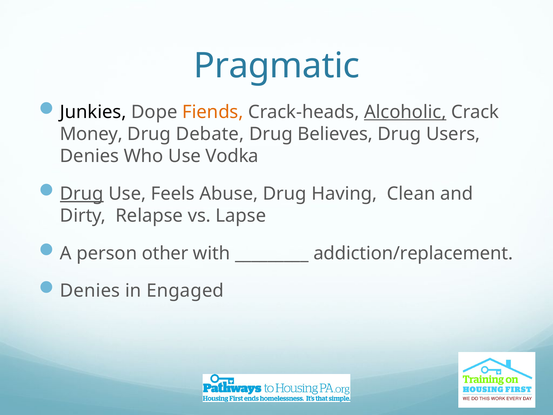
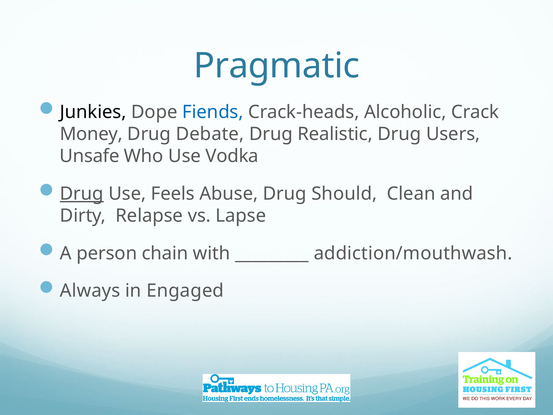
Fiends colour: orange -> blue (213, 112)
Alcoholic underline: present -> none (405, 112)
Believes: Believes -> Realistic (335, 134)
Denies: Denies -> Unsafe (90, 156)
Having: Having -> Should (344, 194)
other: other -> chain (165, 253)
addiction/replacement: addiction/replacement -> addiction/mouthwash (413, 253)
Denies: Denies -> Always (90, 291)
